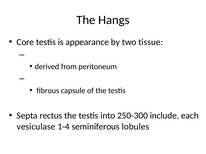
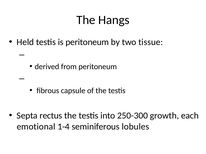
Core: Core -> Held (25, 42)
is appearance: appearance -> peritoneum (87, 42)
include: include -> growth (164, 116)
vesiculase: vesiculase -> emotional (36, 127)
